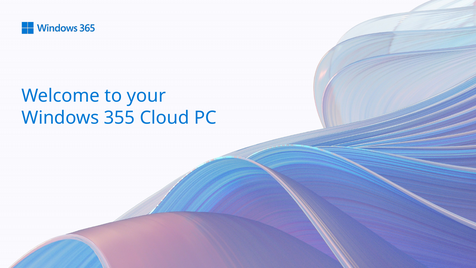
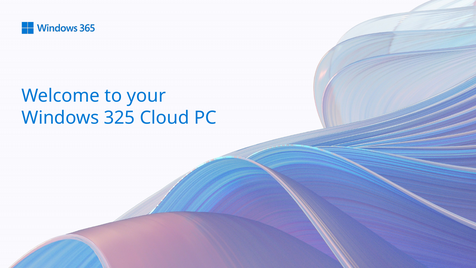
355: 355 -> 325 (119, 118)
